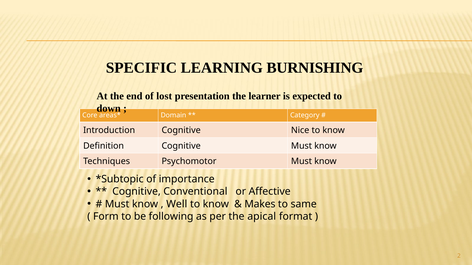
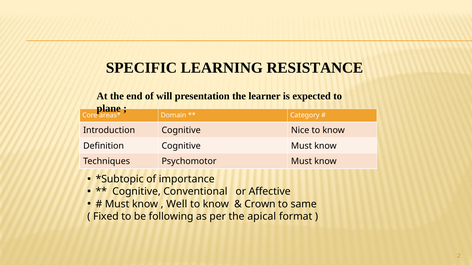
BURNISHING: BURNISHING -> RESISTANCE (315, 68)
lost: lost -> will (164, 96)
down: down -> plane (109, 109)
Makes: Makes -> Crown (260, 204)
Form: Form -> Fixed (106, 217)
